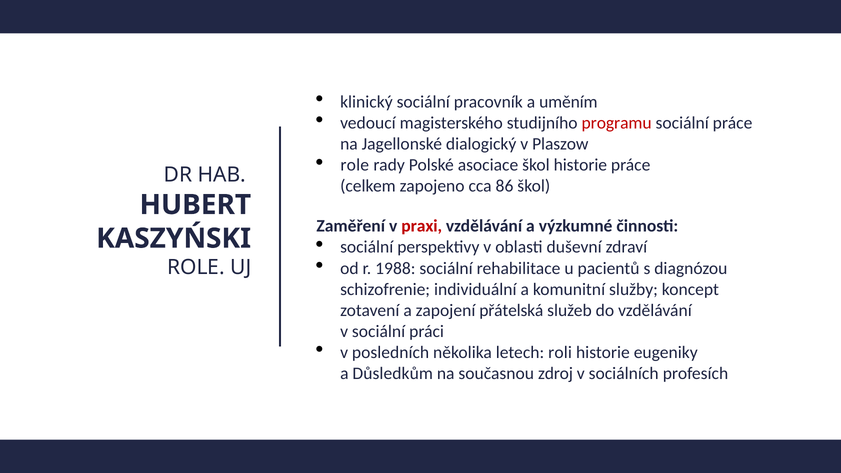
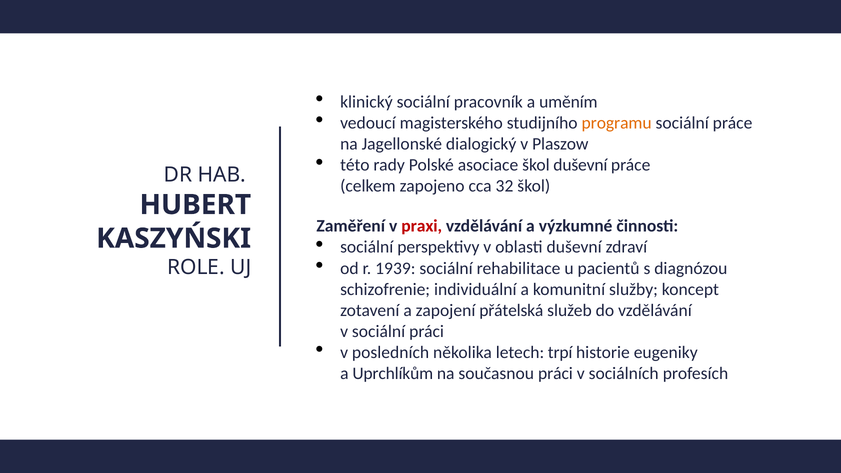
programu colour: red -> orange (617, 123)
role: role -> této (355, 165)
škol historie: historie -> duševní (580, 165)
86: 86 -> 32 (504, 186)
1988: 1988 -> 1939 (395, 268)
roli: roli -> trpí (560, 352)
Důsledkům: Důsledkům -> Uprchlíkům (393, 374)
současnou zdroj: zdroj -> práci (555, 374)
